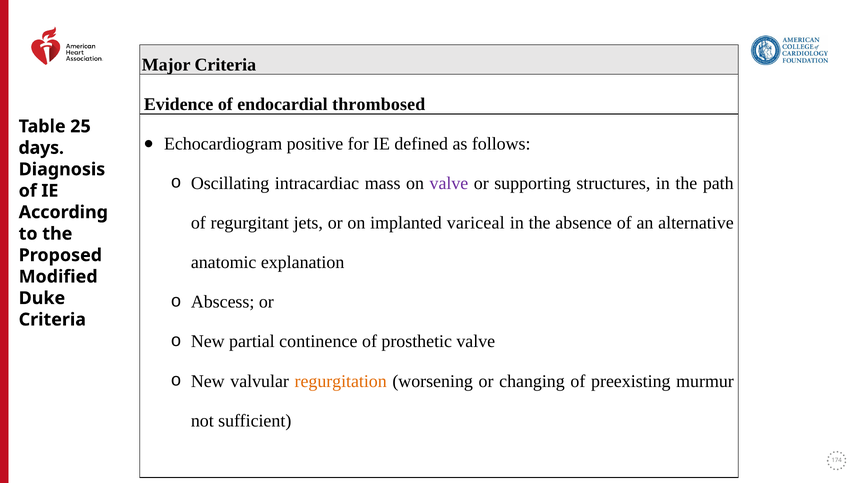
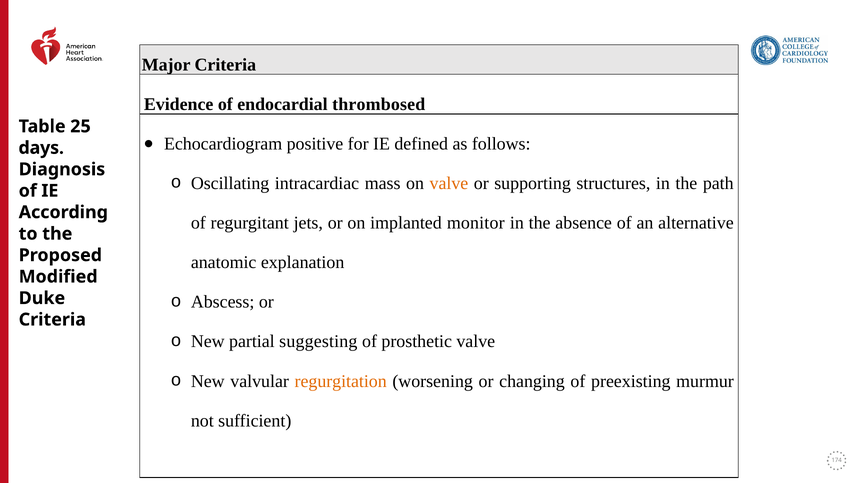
valve colour: purple -> orange (449, 183)
variceal: variceal -> monitor (476, 223)
continence: continence -> suggesting (318, 342)
